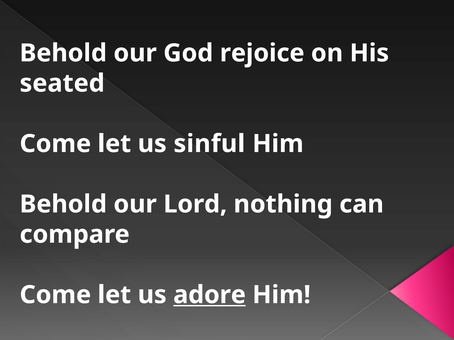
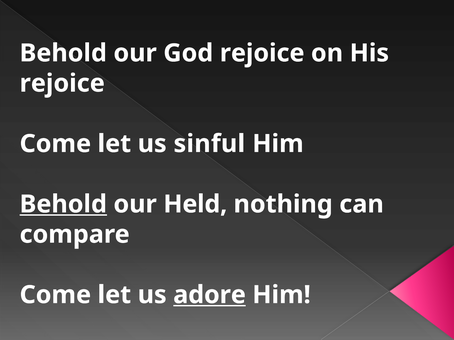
seated: seated -> rejoice (62, 83)
Behold underline: none -> present (63, 204)
Lord: Lord -> Held (195, 204)
